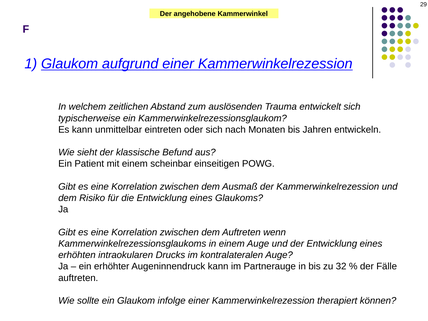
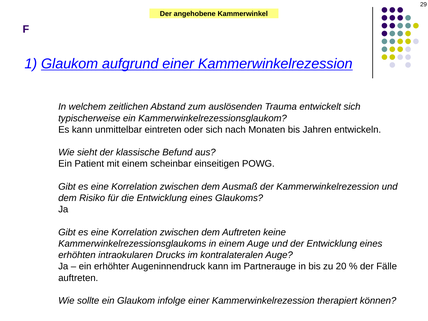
wenn: wenn -> keine (275, 232)
32: 32 -> 20 (341, 267)
